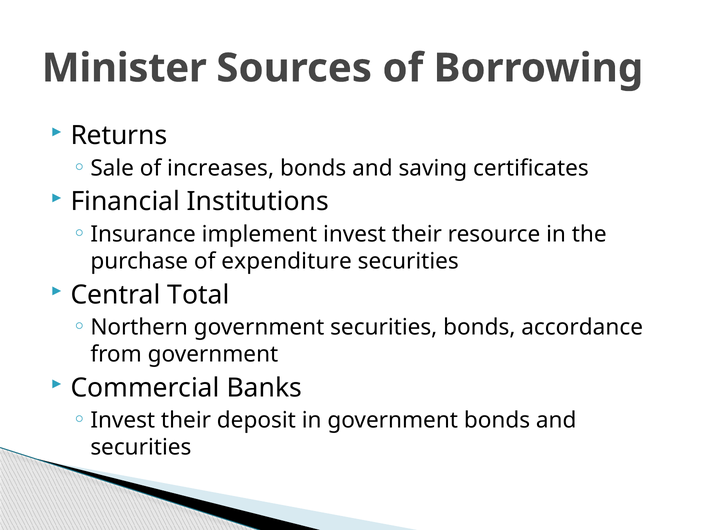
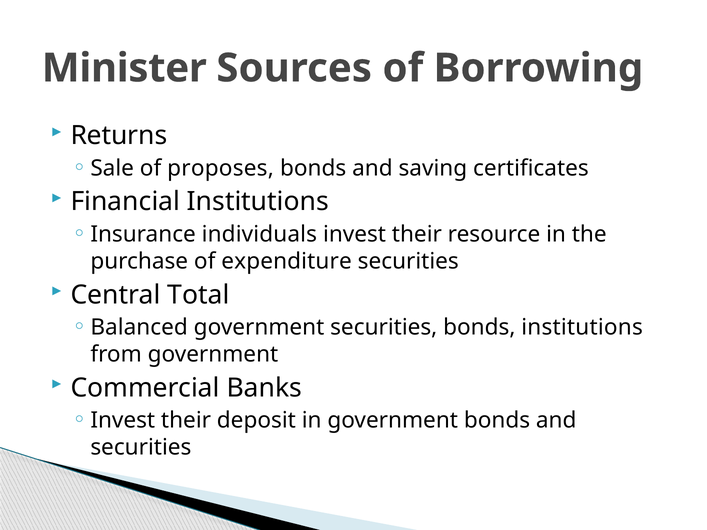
increases: increases -> proposes (221, 168)
implement: implement -> individuals (259, 234)
Northern: Northern -> Balanced (139, 327)
bonds accordance: accordance -> institutions (582, 327)
